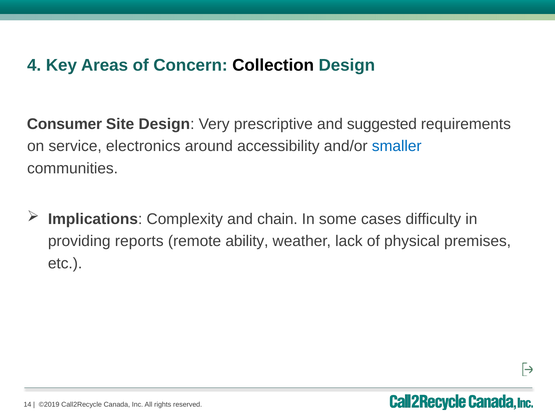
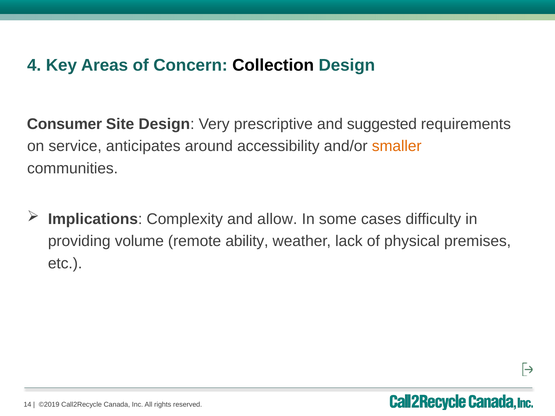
electronics: electronics -> anticipates (143, 146)
smaller colour: blue -> orange (397, 146)
chain: chain -> allow (277, 219)
reports: reports -> volume (139, 241)
